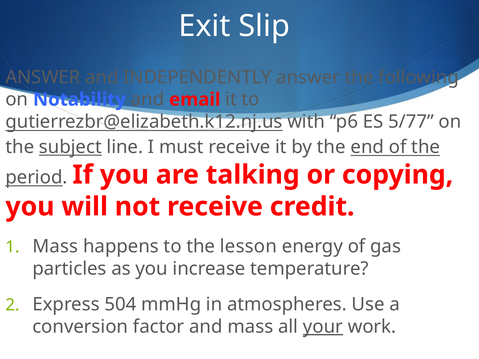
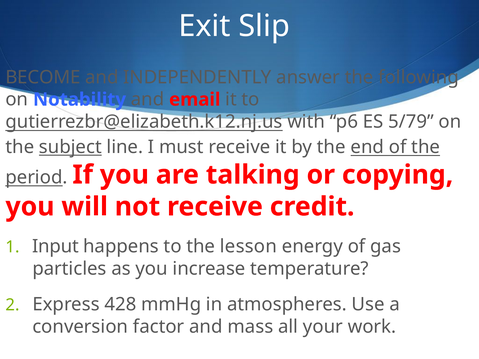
ANSWER: ANSWER -> BECOME (43, 77)
5/77: 5/77 -> 5/79 (411, 122)
Mass: Mass -> Input (55, 247)
504: 504 -> 428 (120, 305)
your underline: present -> none (323, 327)
